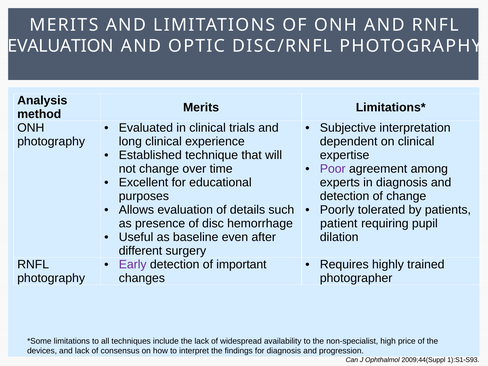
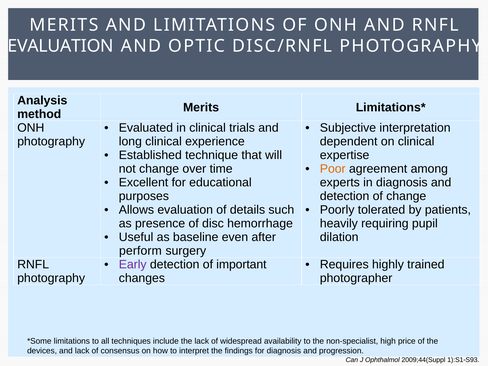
Poor colour: purple -> orange (333, 169)
patient: patient -> heavily (339, 224)
different: different -> perform (140, 251)
